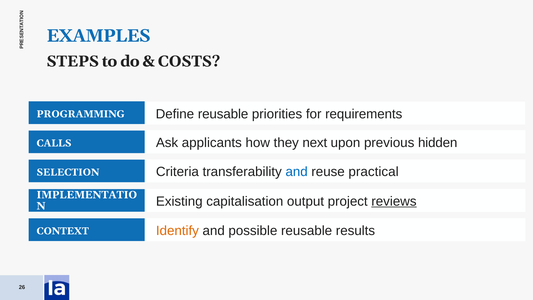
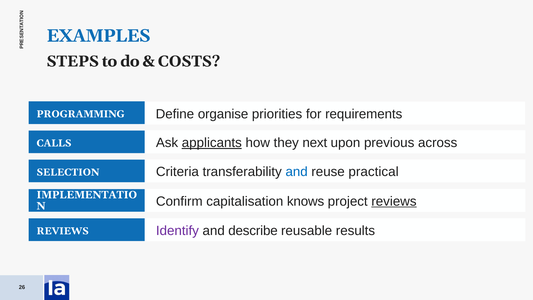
Define reusable: reusable -> organise (223, 114)
applicants underline: none -> present (212, 143)
hidden: hidden -> across (438, 143)
Existing: Existing -> Confirm (179, 201)
output: output -> knows (306, 201)
Identify colour: orange -> purple (177, 230)
possible: possible -> describe (253, 230)
CONTEXT: CONTEXT -> REVIEWS (63, 231)
